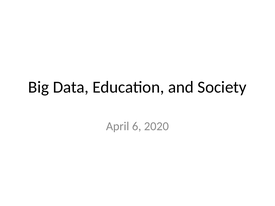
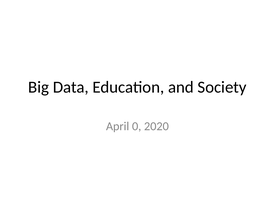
6: 6 -> 0 (137, 126)
